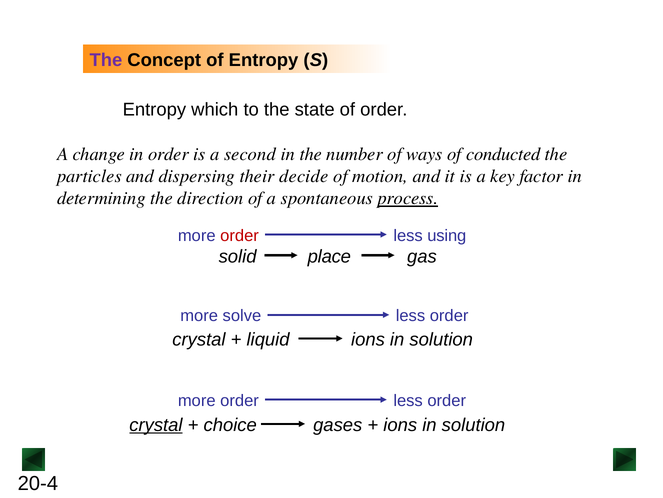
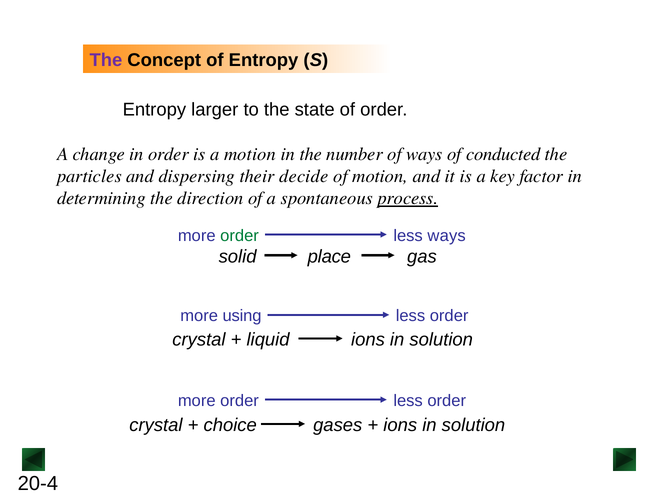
which: which -> larger (215, 110)
a second: second -> motion (250, 154)
order colour: red -> green (240, 235)
less using: using -> ways (447, 235)
solve: solve -> using (242, 315)
crystal underline: present -> none (156, 425)
